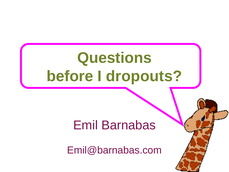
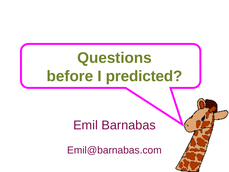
dropouts: dropouts -> predicted (144, 76)
